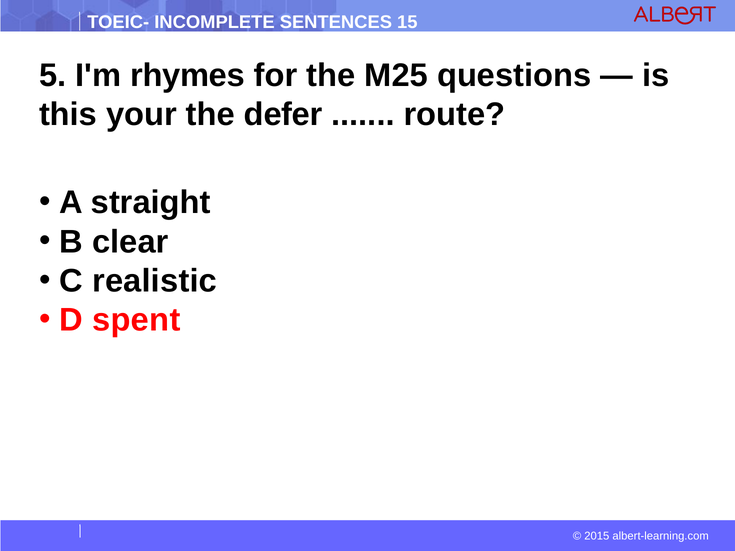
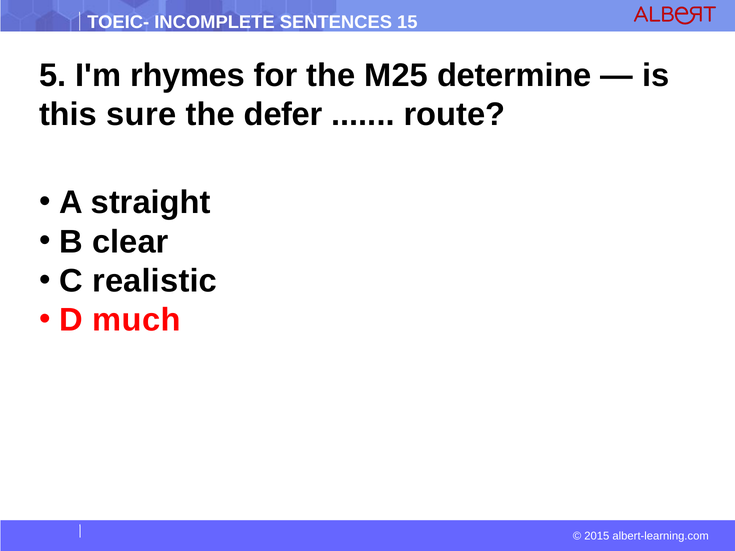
questions: questions -> determine (514, 75)
your: your -> sure (141, 115)
spent: spent -> much (136, 320)
